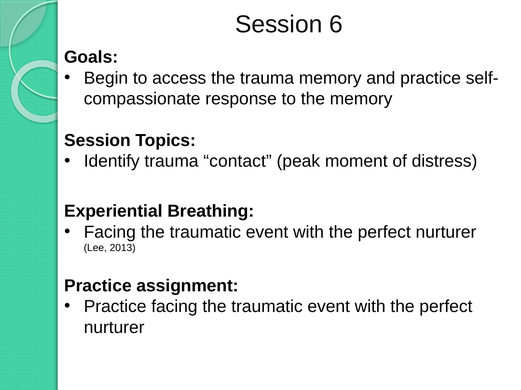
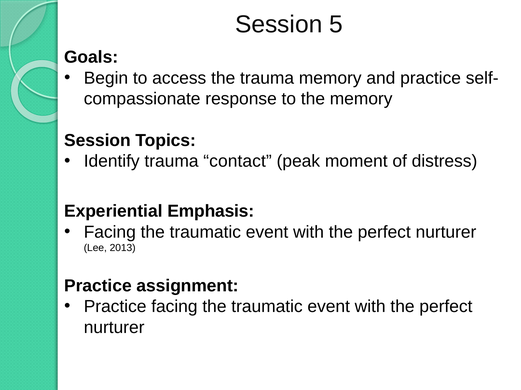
6: 6 -> 5 (336, 24)
Breathing: Breathing -> Emphasis (211, 212)
